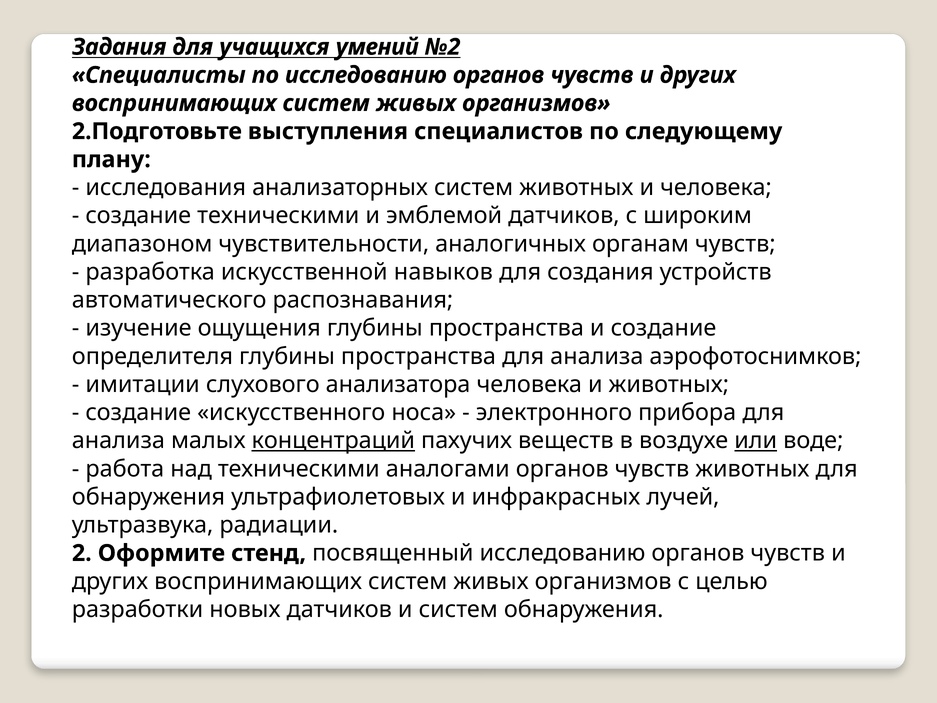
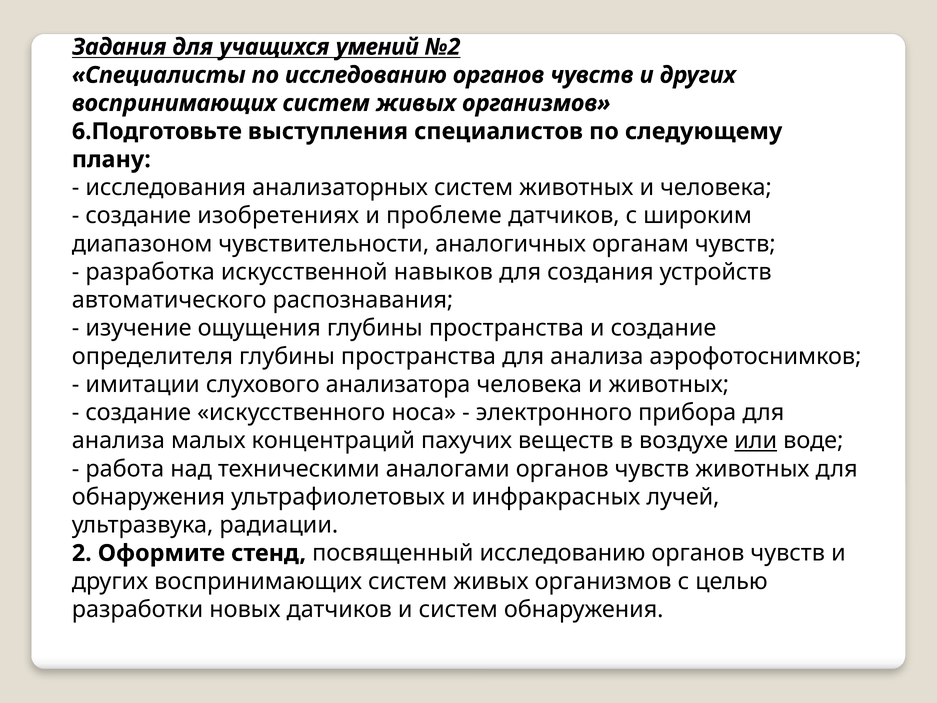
2.Подготовьте: 2.Подготовьте -> 6.Подготовьте (157, 131)
создание техническими: техническими -> изобретениях (278, 216)
эмблемой: эмблемой -> проблеме (444, 216)
концентраций underline: present -> none (333, 441)
